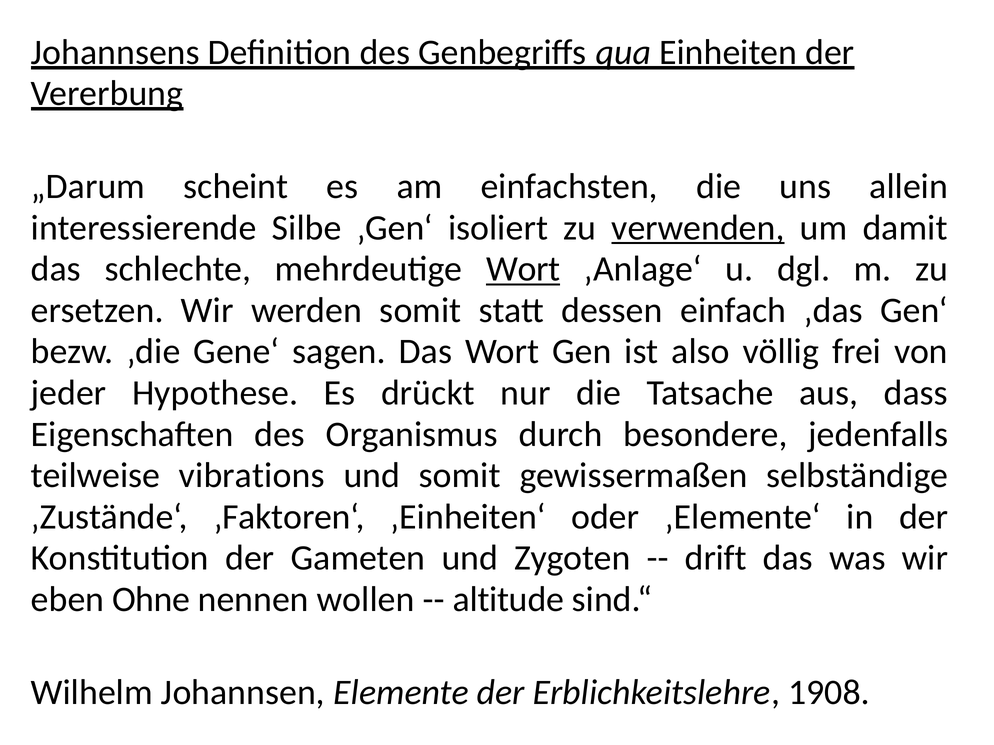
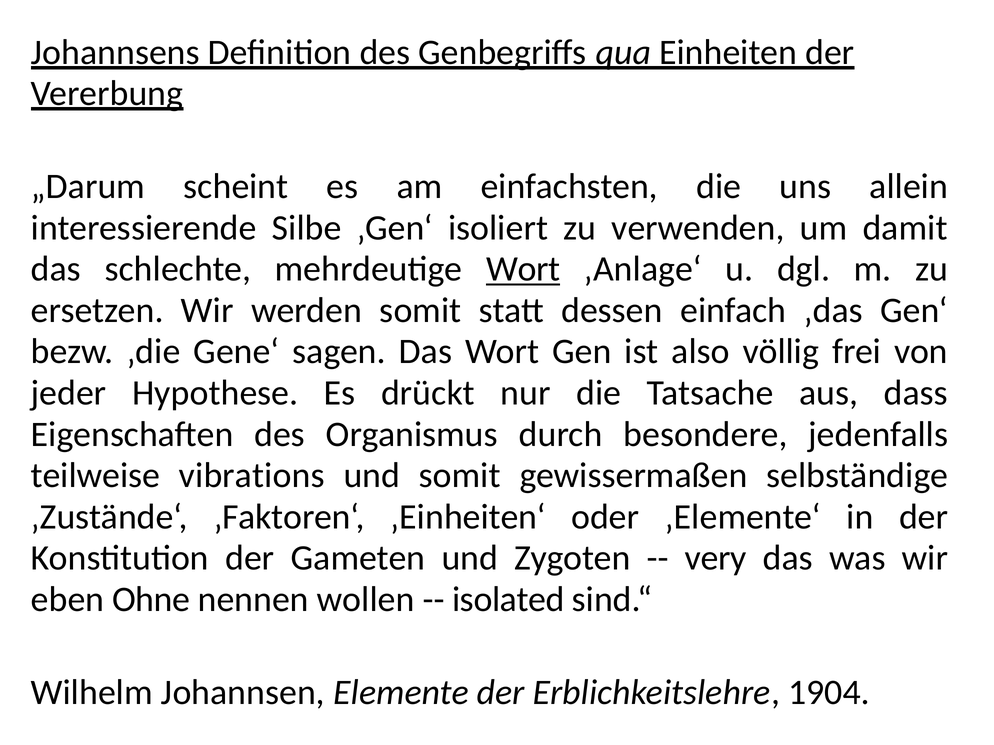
verwenden underline: present -> none (698, 228)
drift: drift -> very (716, 558)
altitude: altitude -> isolated (508, 600)
1908: 1908 -> 1904 (829, 693)
